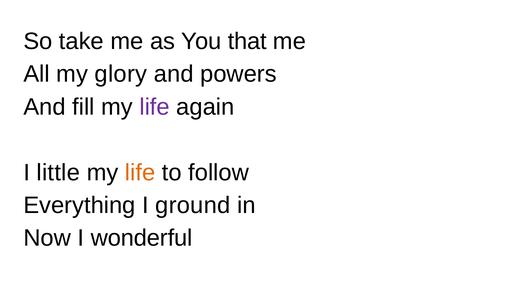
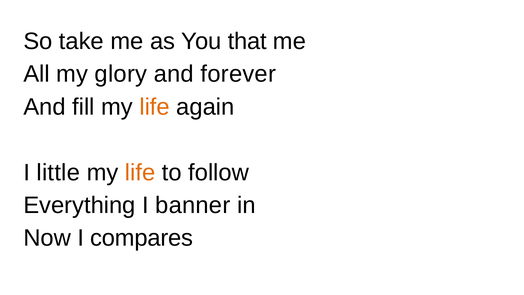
powers: powers -> forever (238, 74)
life colour: purple -> orange (155, 107)
ground: ground -> banner (193, 205)
wonderful: wonderful -> compares (142, 238)
